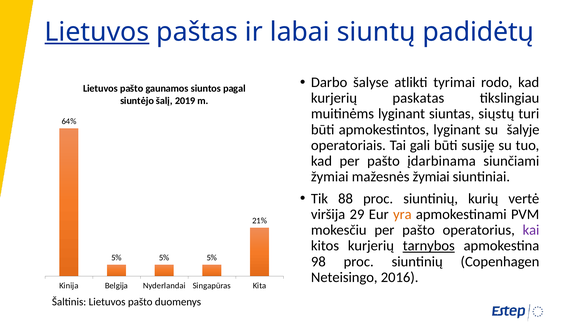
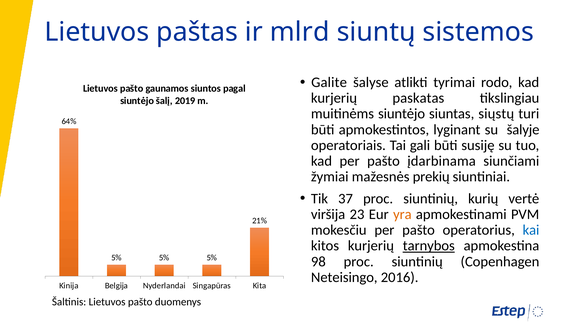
Lietuvos underline: present -> none (97, 32)
labai: labai -> mlrd (300, 32)
padidėtų: padidėtų -> sistemos (478, 32)
Darbo: Darbo -> Galite (329, 82)
muitinėms lyginant: lyginant -> siuntėjo (402, 114)
mažesnės žymiai: žymiai -> prekių (431, 177)
88: 88 -> 37 (346, 199)
29: 29 -> 23 (357, 215)
kai colour: purple -> blue (531, 230)
